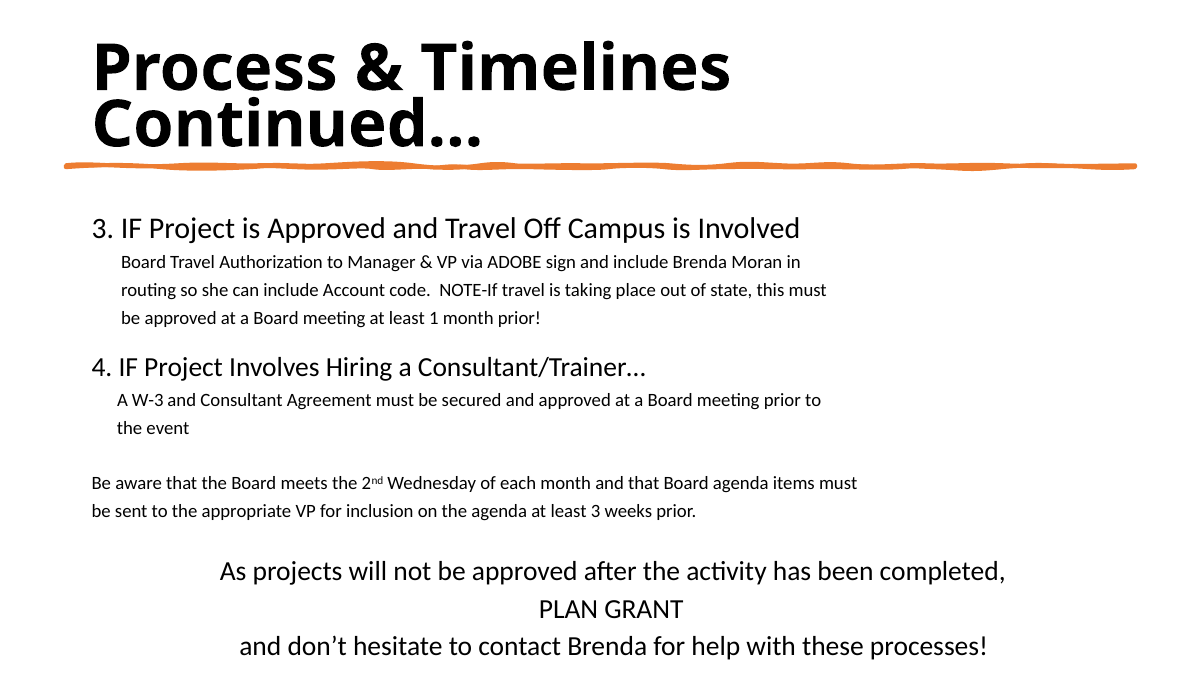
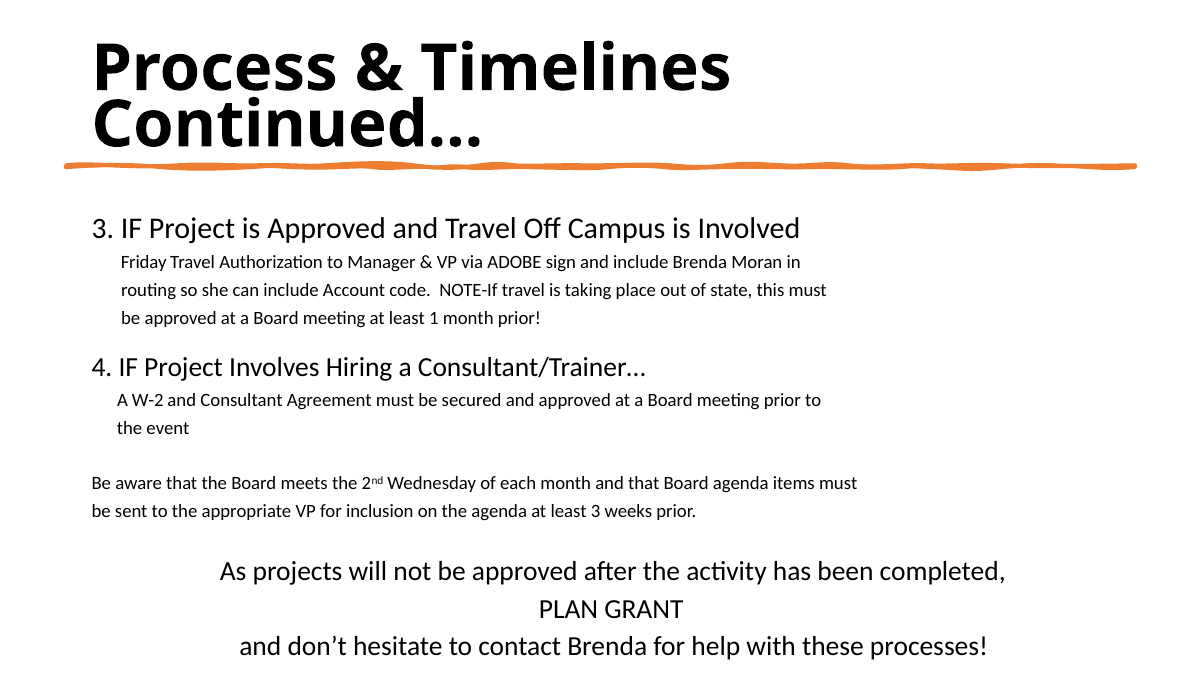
Board: Board -> Friday (144, 263)
W-3: W-3 -> W-2 (148, 400)
